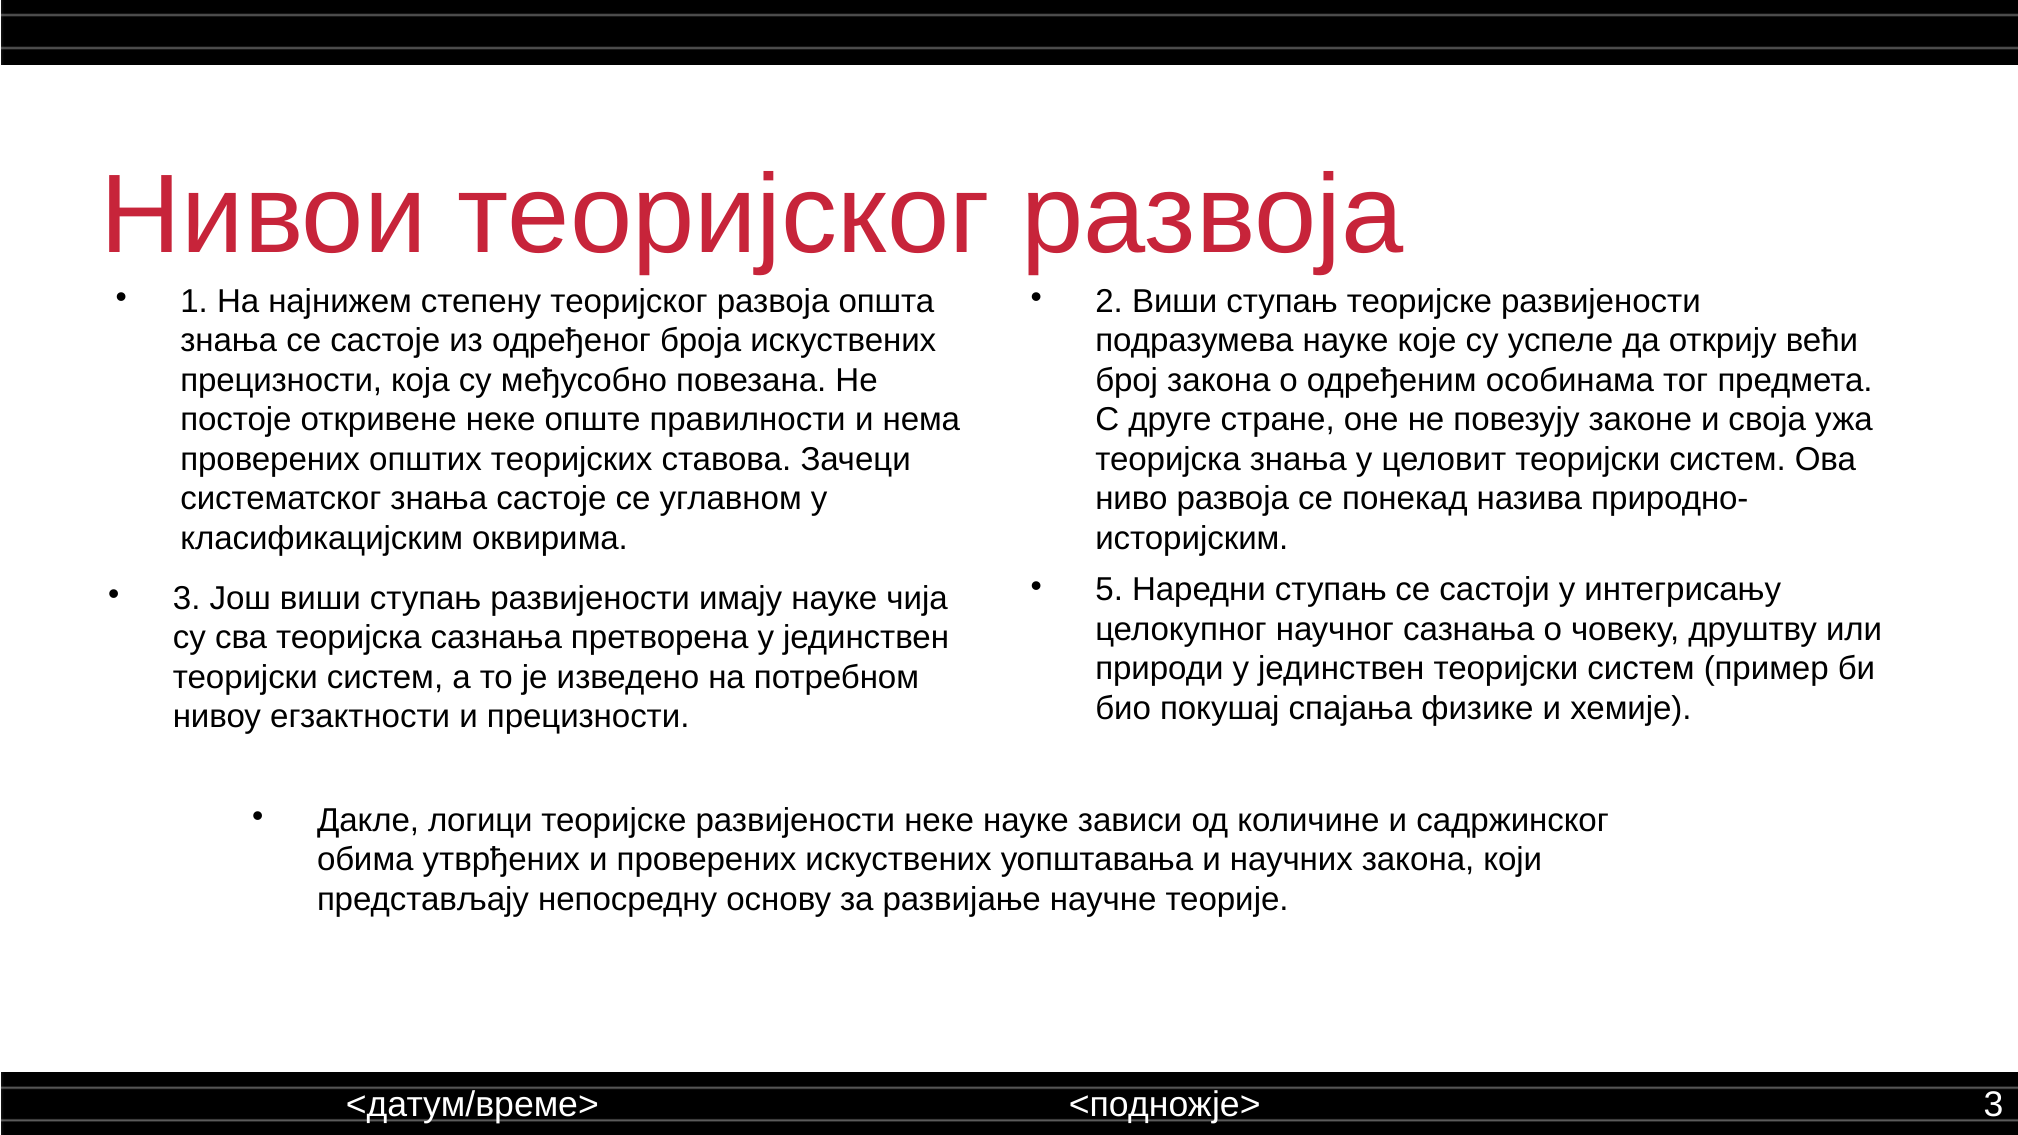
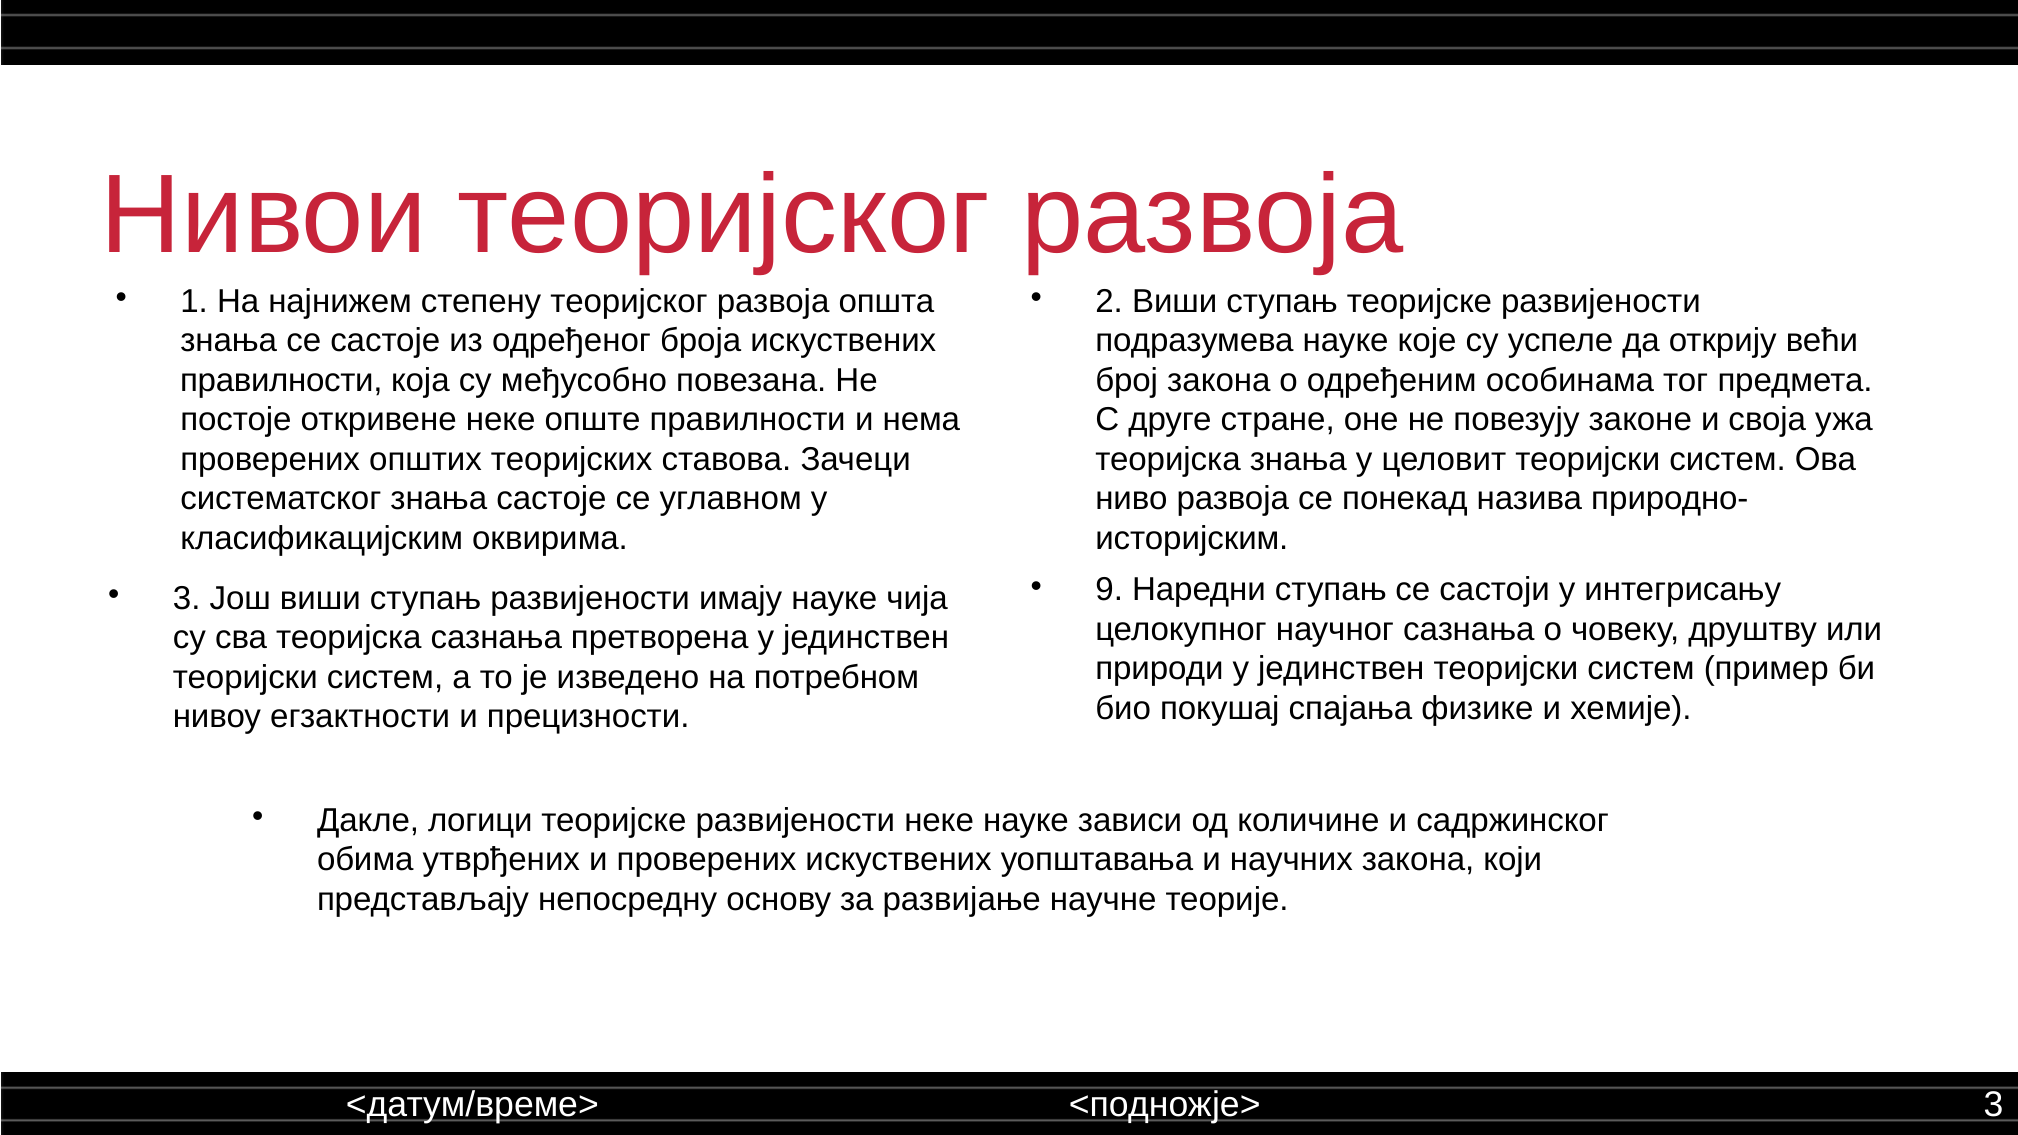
прецизности: прецизности -> правилности (281, 381)
5: 5 -> 9 (1109, 590)
